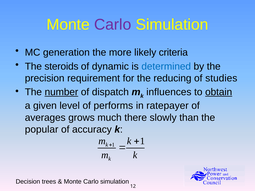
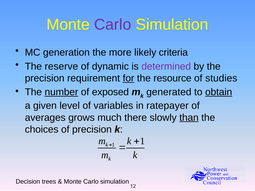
steroids: steroids -> reserve (61, 66)
determined colour: blue -> purple (166, 66)
for underline: none -> present (129, 78)
reducing: reducing -> resource (172, 78)
dispatch: dispatch -> exposed (110, 92)
influences: influences -> generated (169, 92)
performs: performs -> variables (113, 106)
than underline: none -> present (189, 118)
popular: popular -> choices (42, 130)
of accuracy: accuracy -> precision (92, 130)
